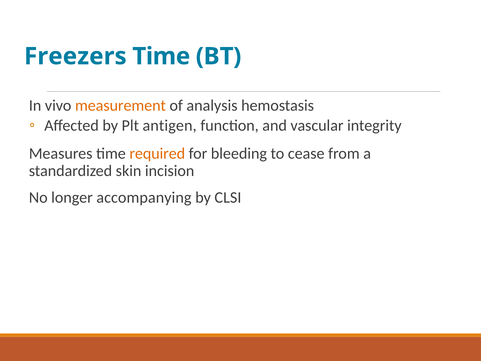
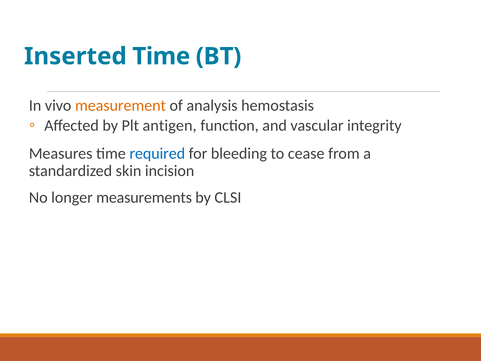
Freezers: Freezers -> Inserted (75, 56)
required colour: orange -> blue (157, 154)
accompanying: accompanying -> measurements (144, 198)
